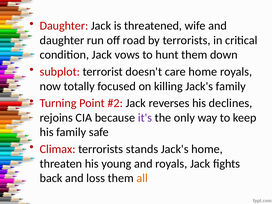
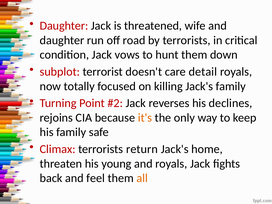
care home: home -> detail (203, 72)
it's colour: purple -> orange (145, 118)
stands: stands -> return (142, 149)
loss: loss -> feel (96, 178)
